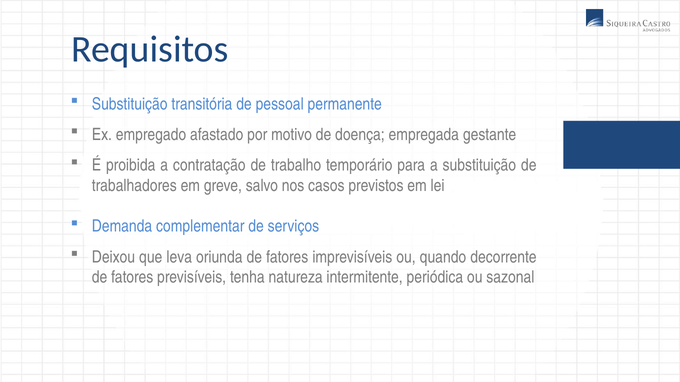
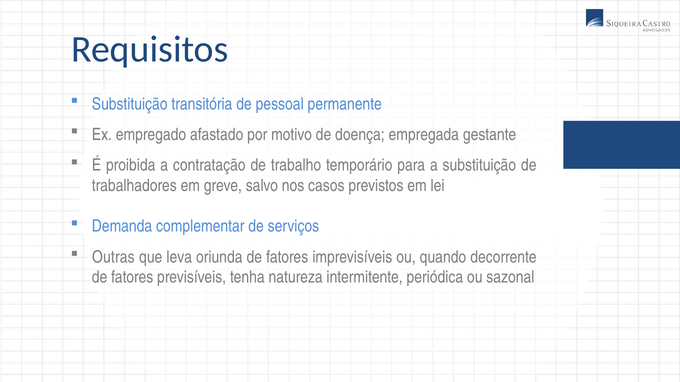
Deixou: Deixou -> Outras (113, 257)
